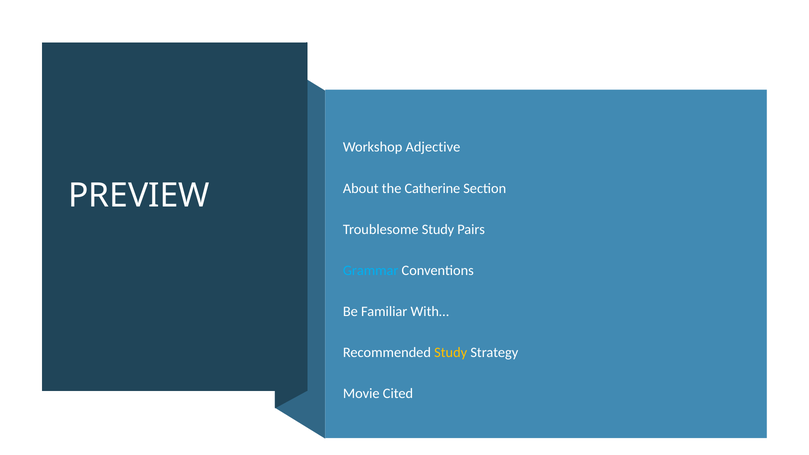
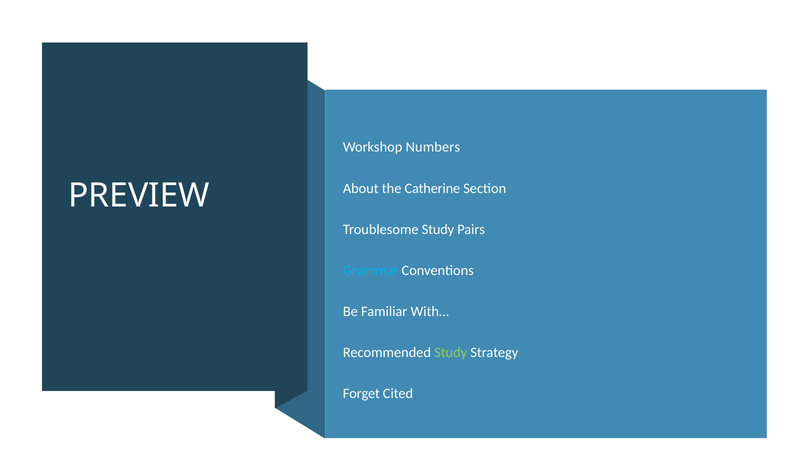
Adjective: Adjective -> Numbers (433, 147)
Study colour: yellow -> light green (451, 353)
Movie: Movie -> Forget (361, 394)
